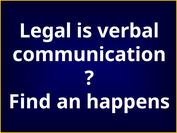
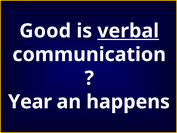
Legal: Legal -> Good (45, 31)
verbal underline: none -> present (128, 31)
Find: Find -> Year (30, 102)
